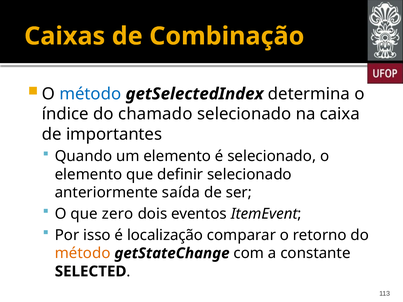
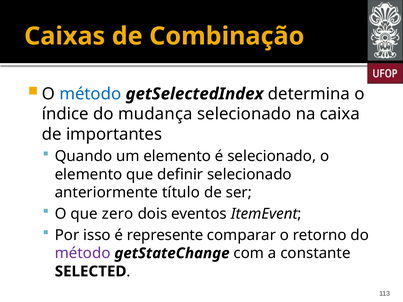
chamado: chamado -> mudança (155, 114)
saída: saída -> título (181, 193)
localização: localização -> represente (165, 235)
método colour: orange -> purple (83, 253)
